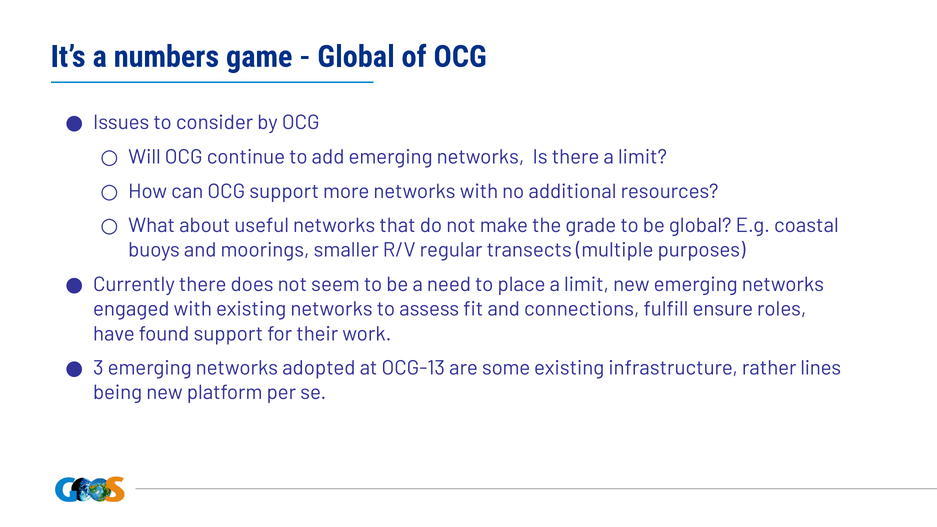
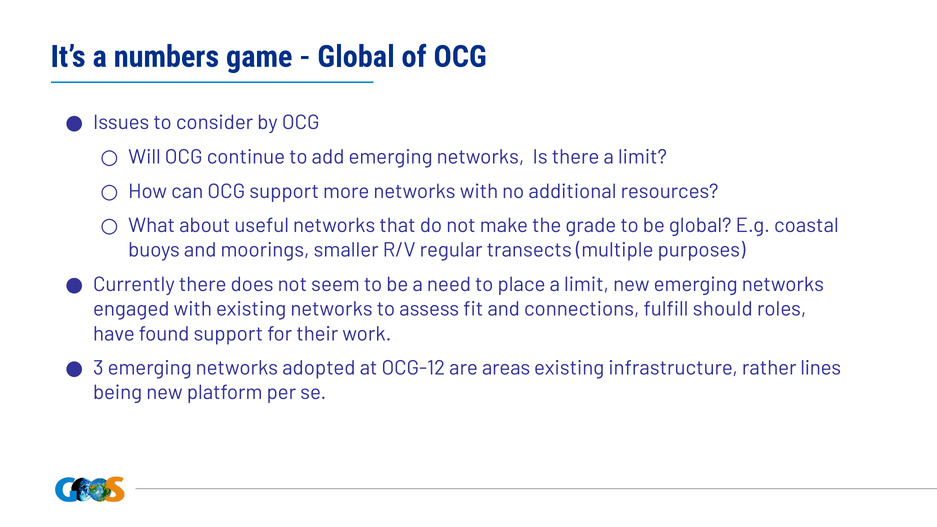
ensure: ensure -> should (723, 309)
OCG-13: OCG-13 -> OCG-12 (413, 368)
some: some -> areas (506, 368)
